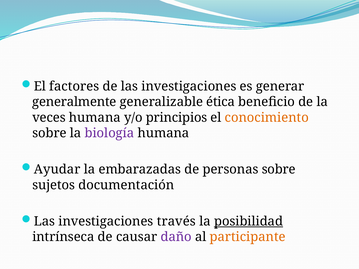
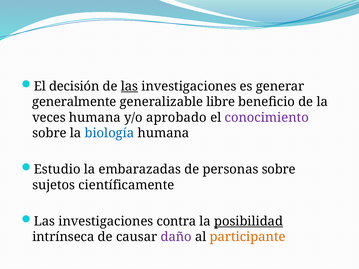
factores: factores -> decisión (74, 86)
las underline: none -> present (129, 86)
ética: ética -> libre (221, 102)
principios: principios -> aprobado (176, 118)
conocimiento colour: orange -> purple (267, 118)
biología colour: purple -> blue (109, 133)
Ayudar: Ayudar -> Estudio (57, 170)
documentación: documentación -> científicamente (126, 185)
través: través -> contra (176, 222)
